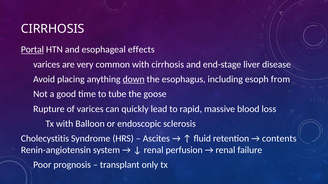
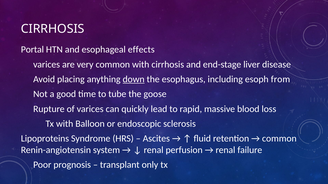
Portal underline: present -> none (32, 50)
Cholecystitis: Cholecystitis -> Lipoproteins (45, 139)
contents: contents -> common (279, 139)
